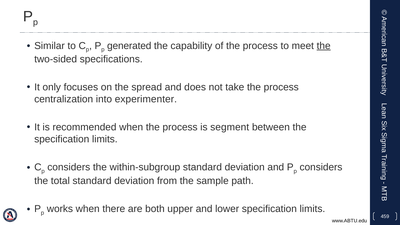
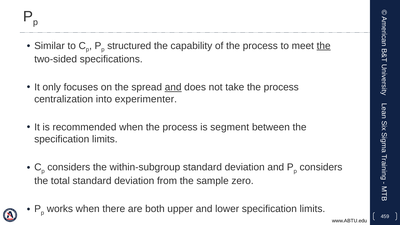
generated: generated -> structured (129, 46)
and underline: none -> present (173, 87)
path: path -> zero (243, 181)
